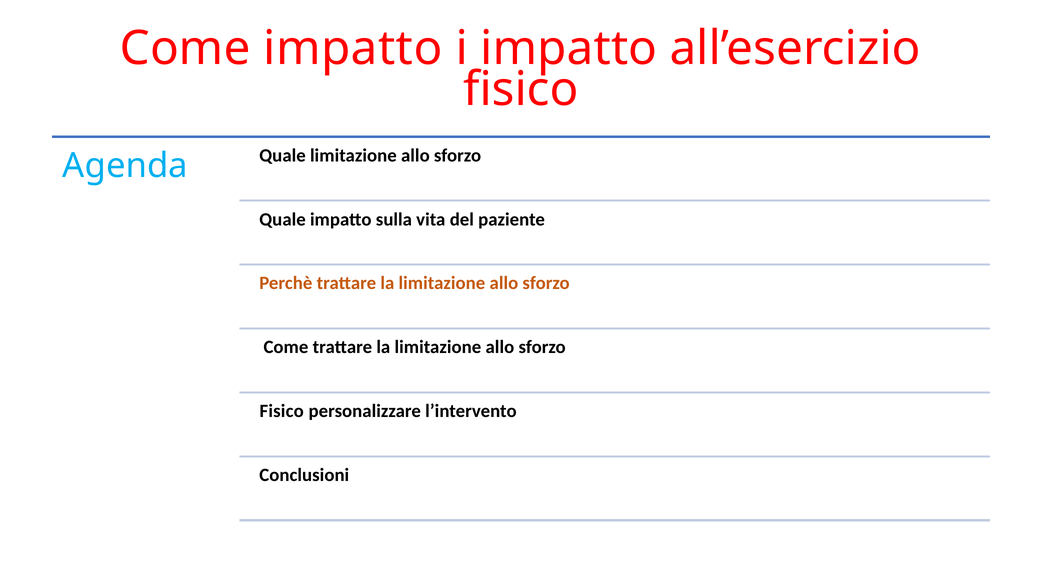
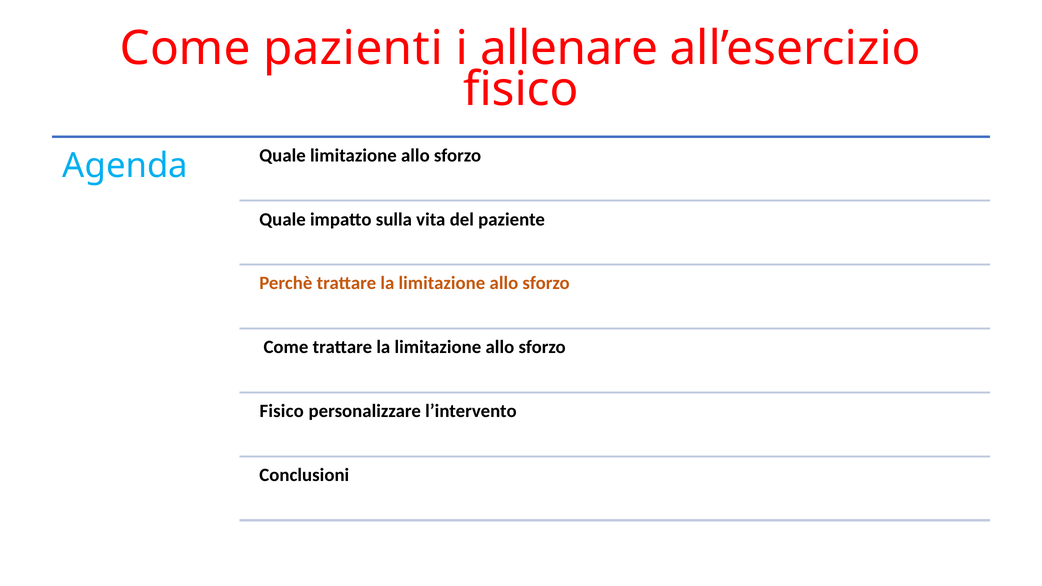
Come impatto: impatto -> pazienti (353, 48)
i impatto: impatto -> allenare (569, 48)
